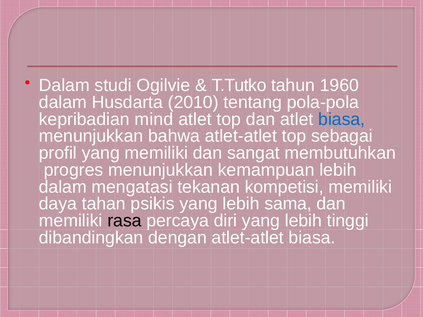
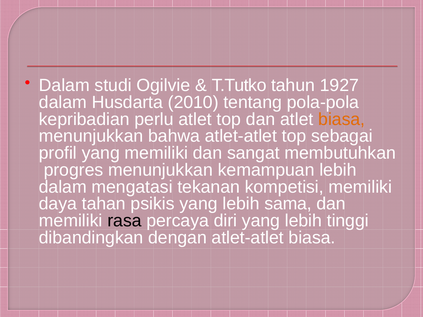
1960: 1960 -> 1927 (339, 86)
mind: mind -> perlu (154, 119)
biasa colour: blue -> orange (342, 119)
